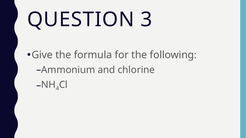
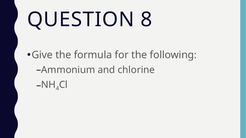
3: 3 -> 8 (146, 20)
